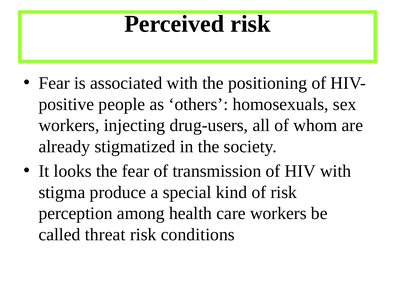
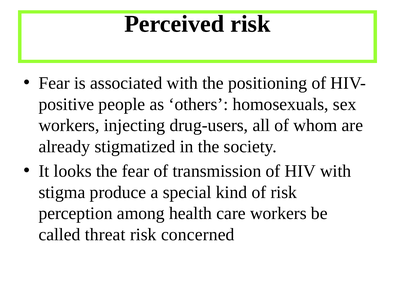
conditions: conditions -> concerned (198, 234)
